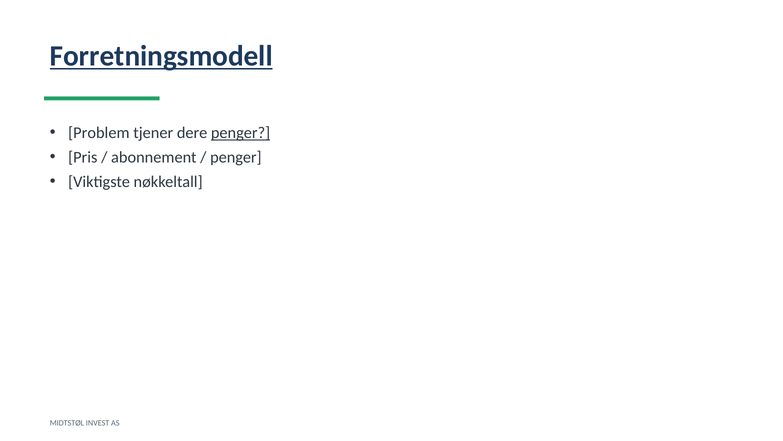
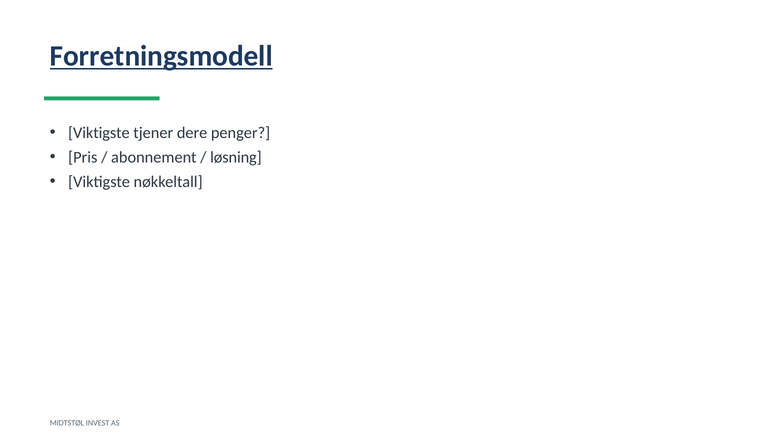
Problem: Problem -> Viktigste (99, 133)
penger underline: present -> none (241, 133)
penger: penger -> løsning (236, 157)
